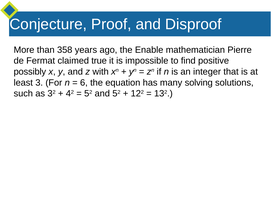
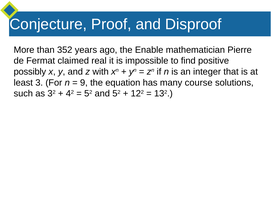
358: 358 -> 352 (65, 50)
true: true -> real (99, 61)
6: 6 -> 9 (84, 83)
solving: solving -> course (199, 83)
